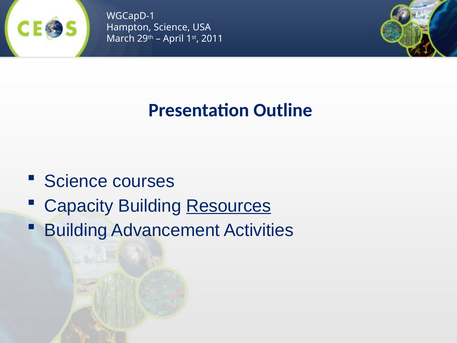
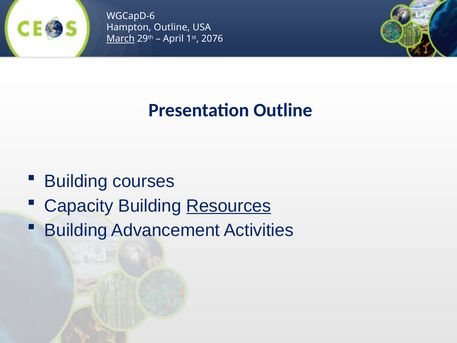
WGCapD-1: WGCapD-1 -> WGCapD-6 (131, 16)
Hampton Science: Science -> Outline (172, 27)
March underline: none -> present (121, 39)
2011: 2011 -> 2076 (212, 39)
Science: Science -> Building (76, 181)
